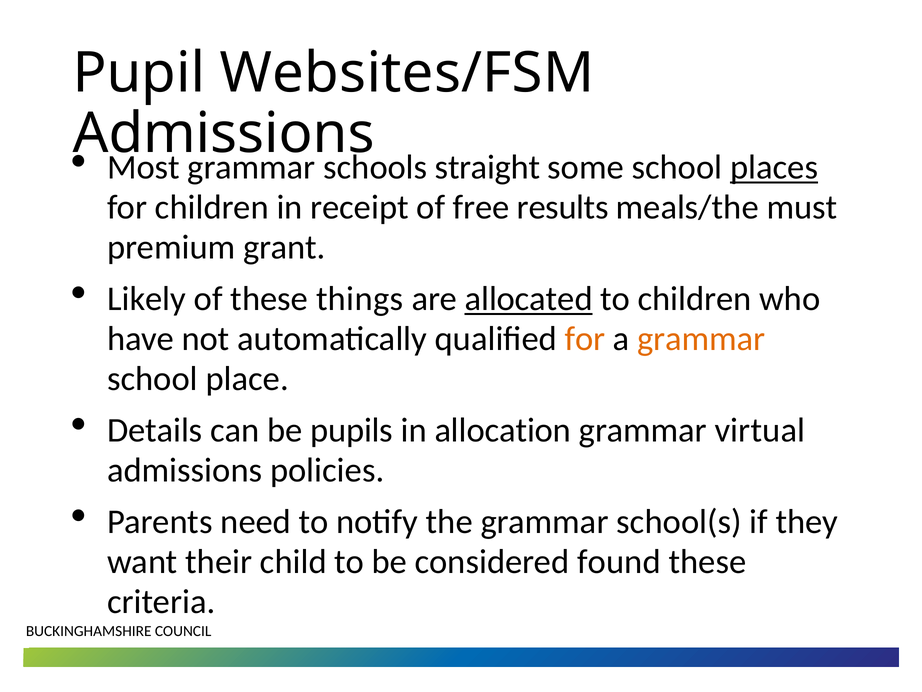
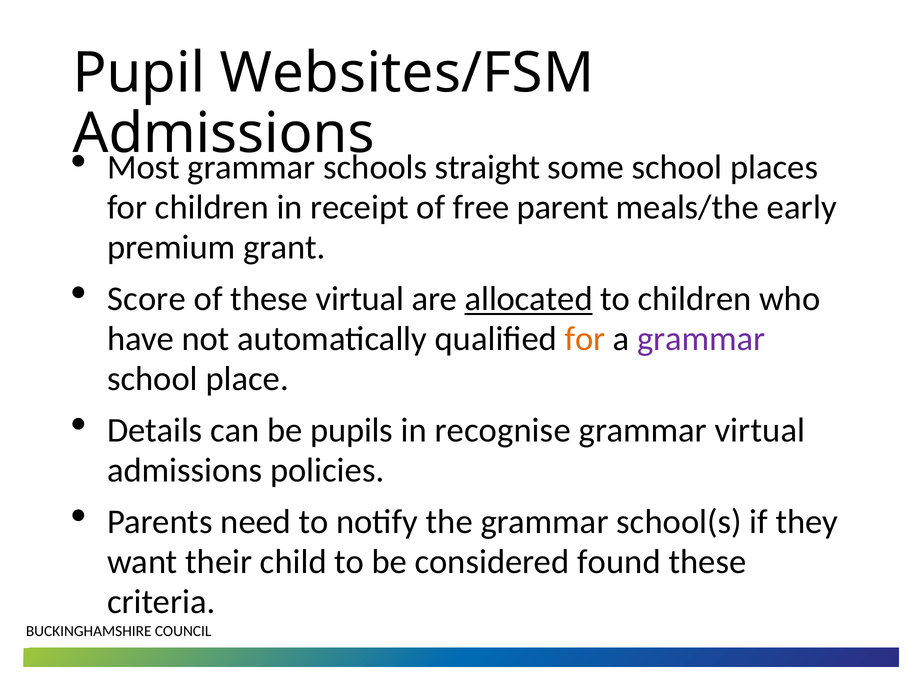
places underline: present -> none (774, 167)
results: results -> parent (563, 207)
must: must -> early (802, 207)
Likely: Likely -> Score (147, 299)
these things: things -> virtual (360, 299)
grammar colour: orange -> purple (701, 339)
allocation: allocation -> recognise (503, 430)
